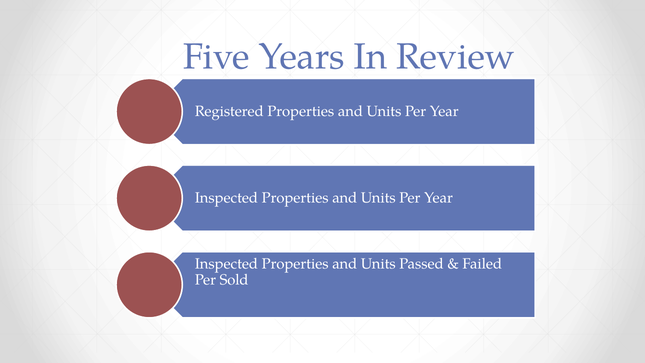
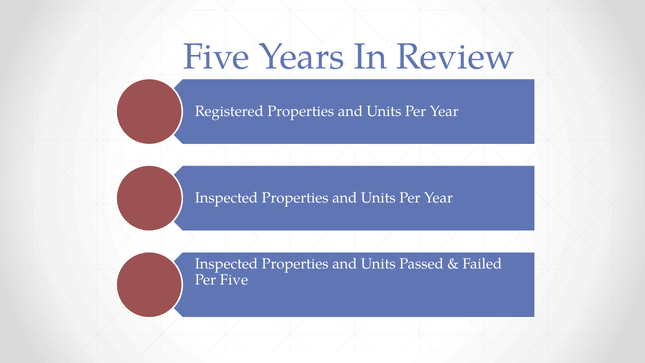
Per Sold: Sold -> Five (234, 280)
